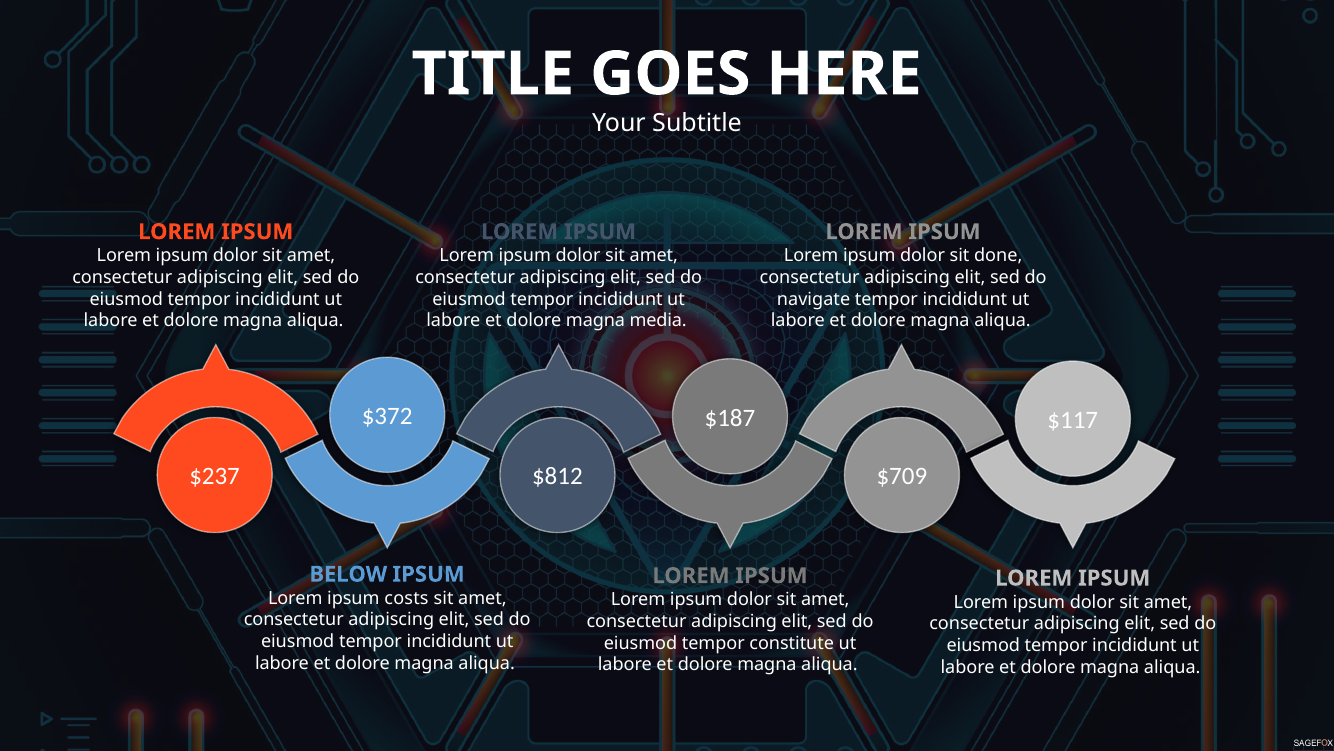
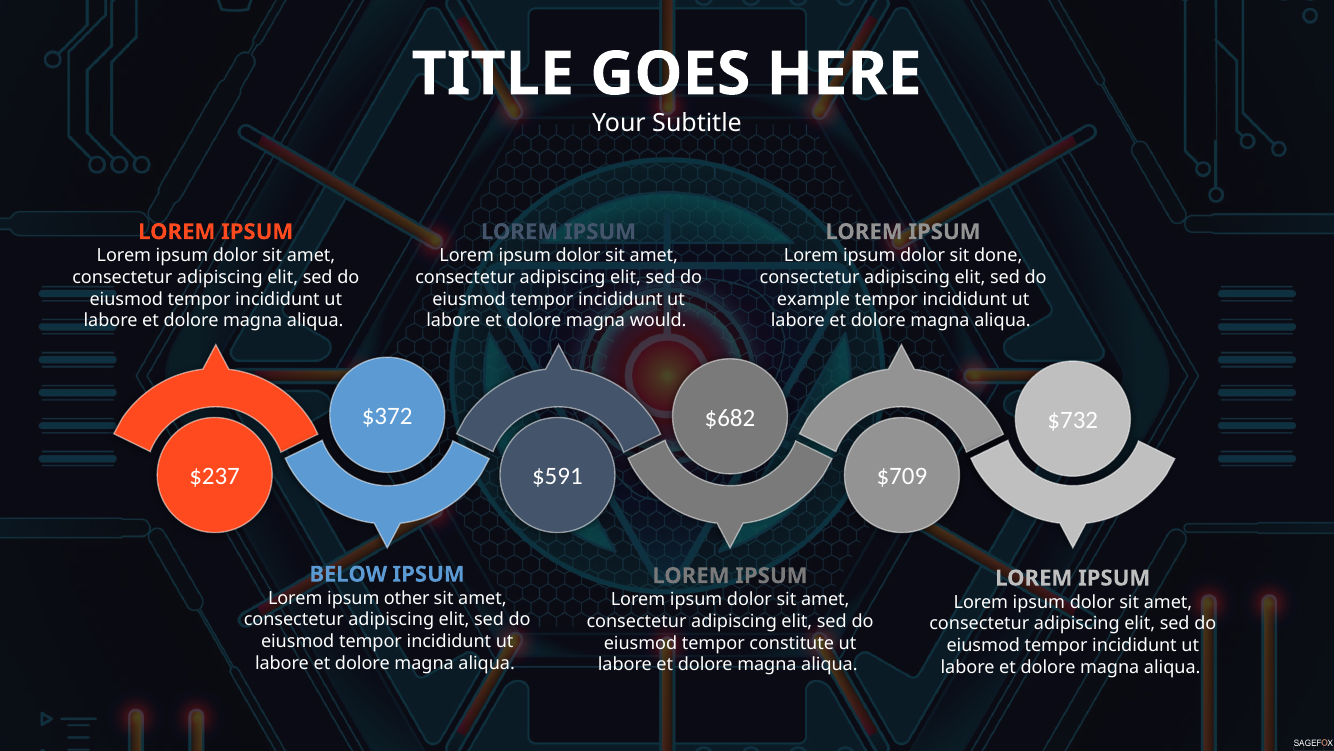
navigate: navigate -> example (814, 299)
media: media -> would (658, 321)
$187: $187 -> $682 (730, 418)
$117: $117 -> $732 (1073, 420)
$812: $812 -> $591 (557, 476)
costs: costs -> other (407, 598)
